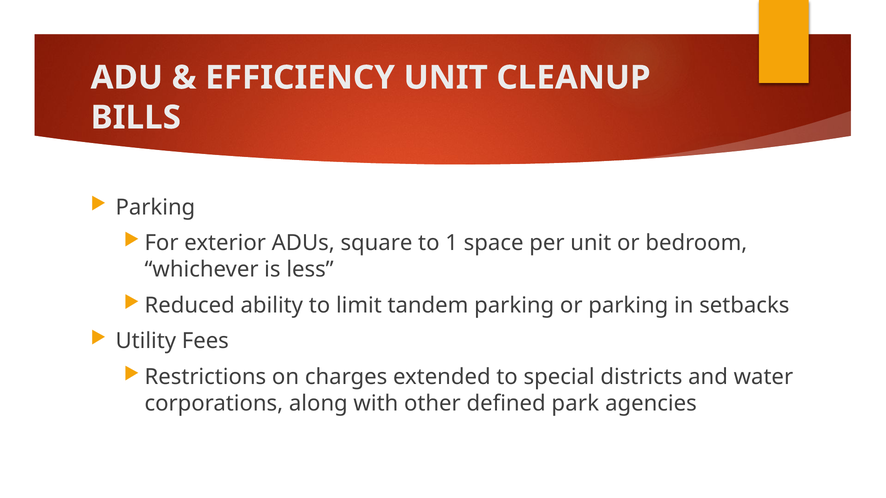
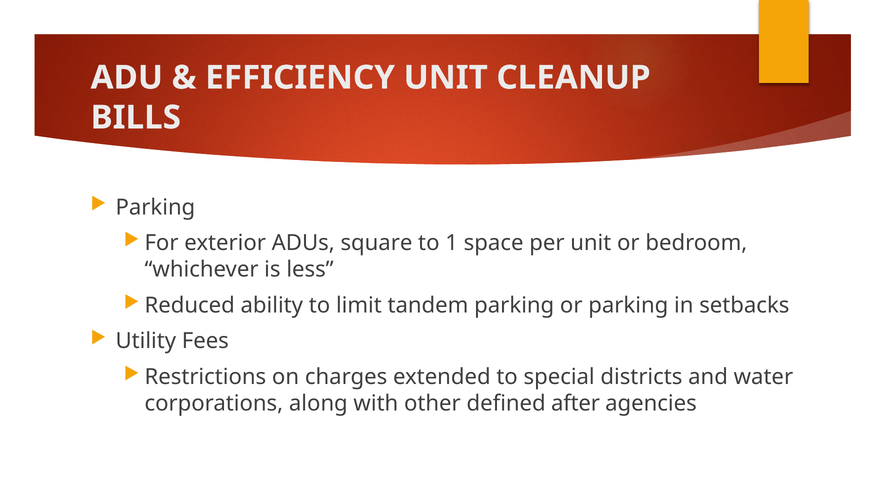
park: park -> after (575, 404)
